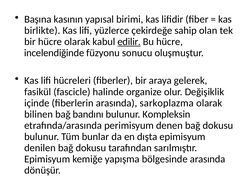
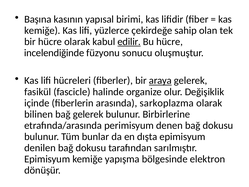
birlikte: birlikte -> kemiğe (42, 30)
araya underline: none -> present (160, 80)
bağ bandını: bandını -> gelerek (88, 114)
Kompleksin: Kompleksin -> Birbirlerine (166, 114)
bölgesinde arasında: arasında -> elektron (208, 159)
